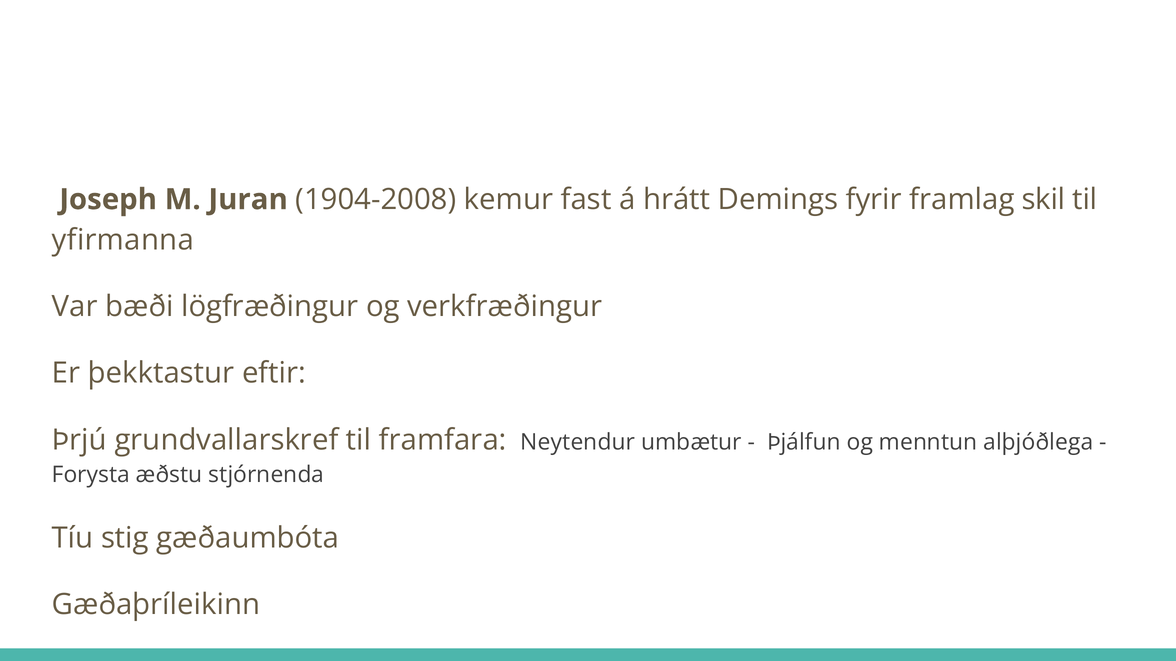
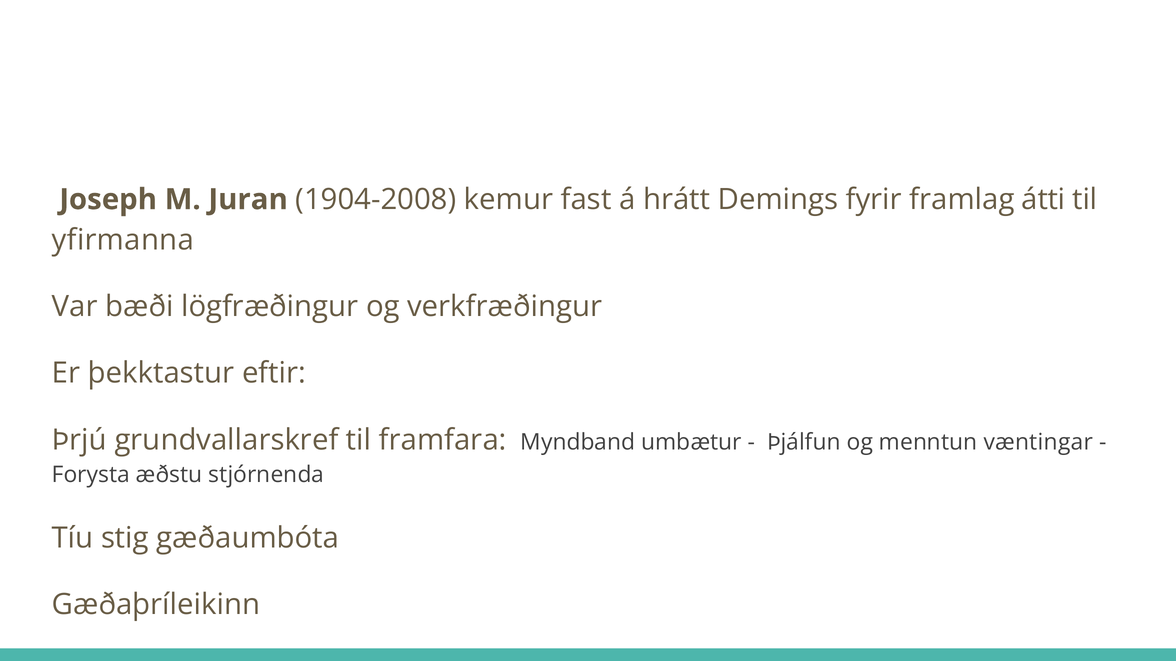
skil: skil -> átti (1043, 200)
Neytendur: Neytendur -> Myndband (578, 442)
alþjóðlega: alþjóðlega -> væntingar (1038, 442)
